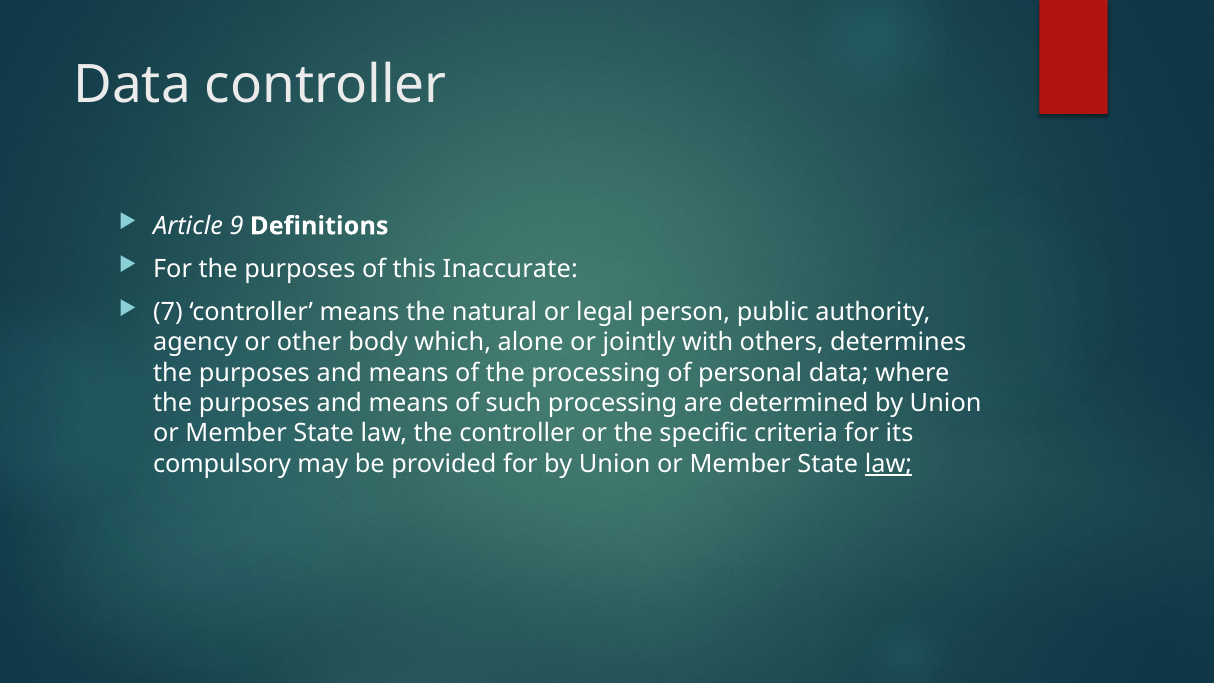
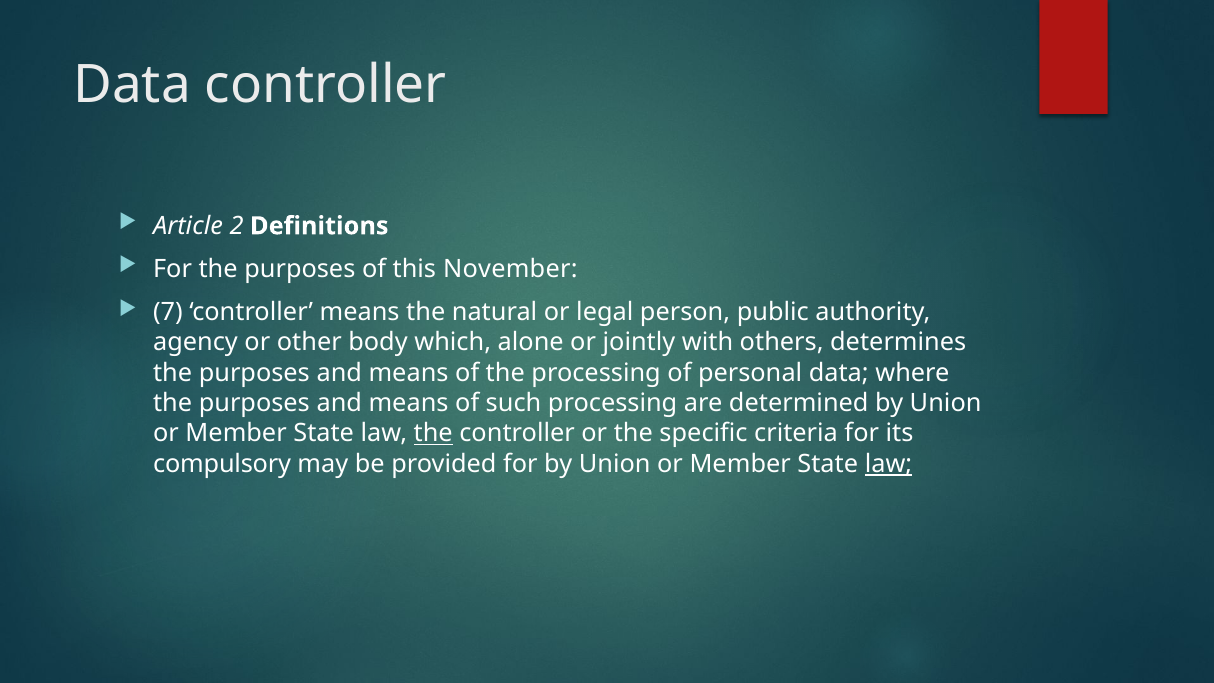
9: 9 -> 2 (237, 226)
Inaccurate: Inaccurate -> November (510, 269)
the underline: none -> present (433, 433)
